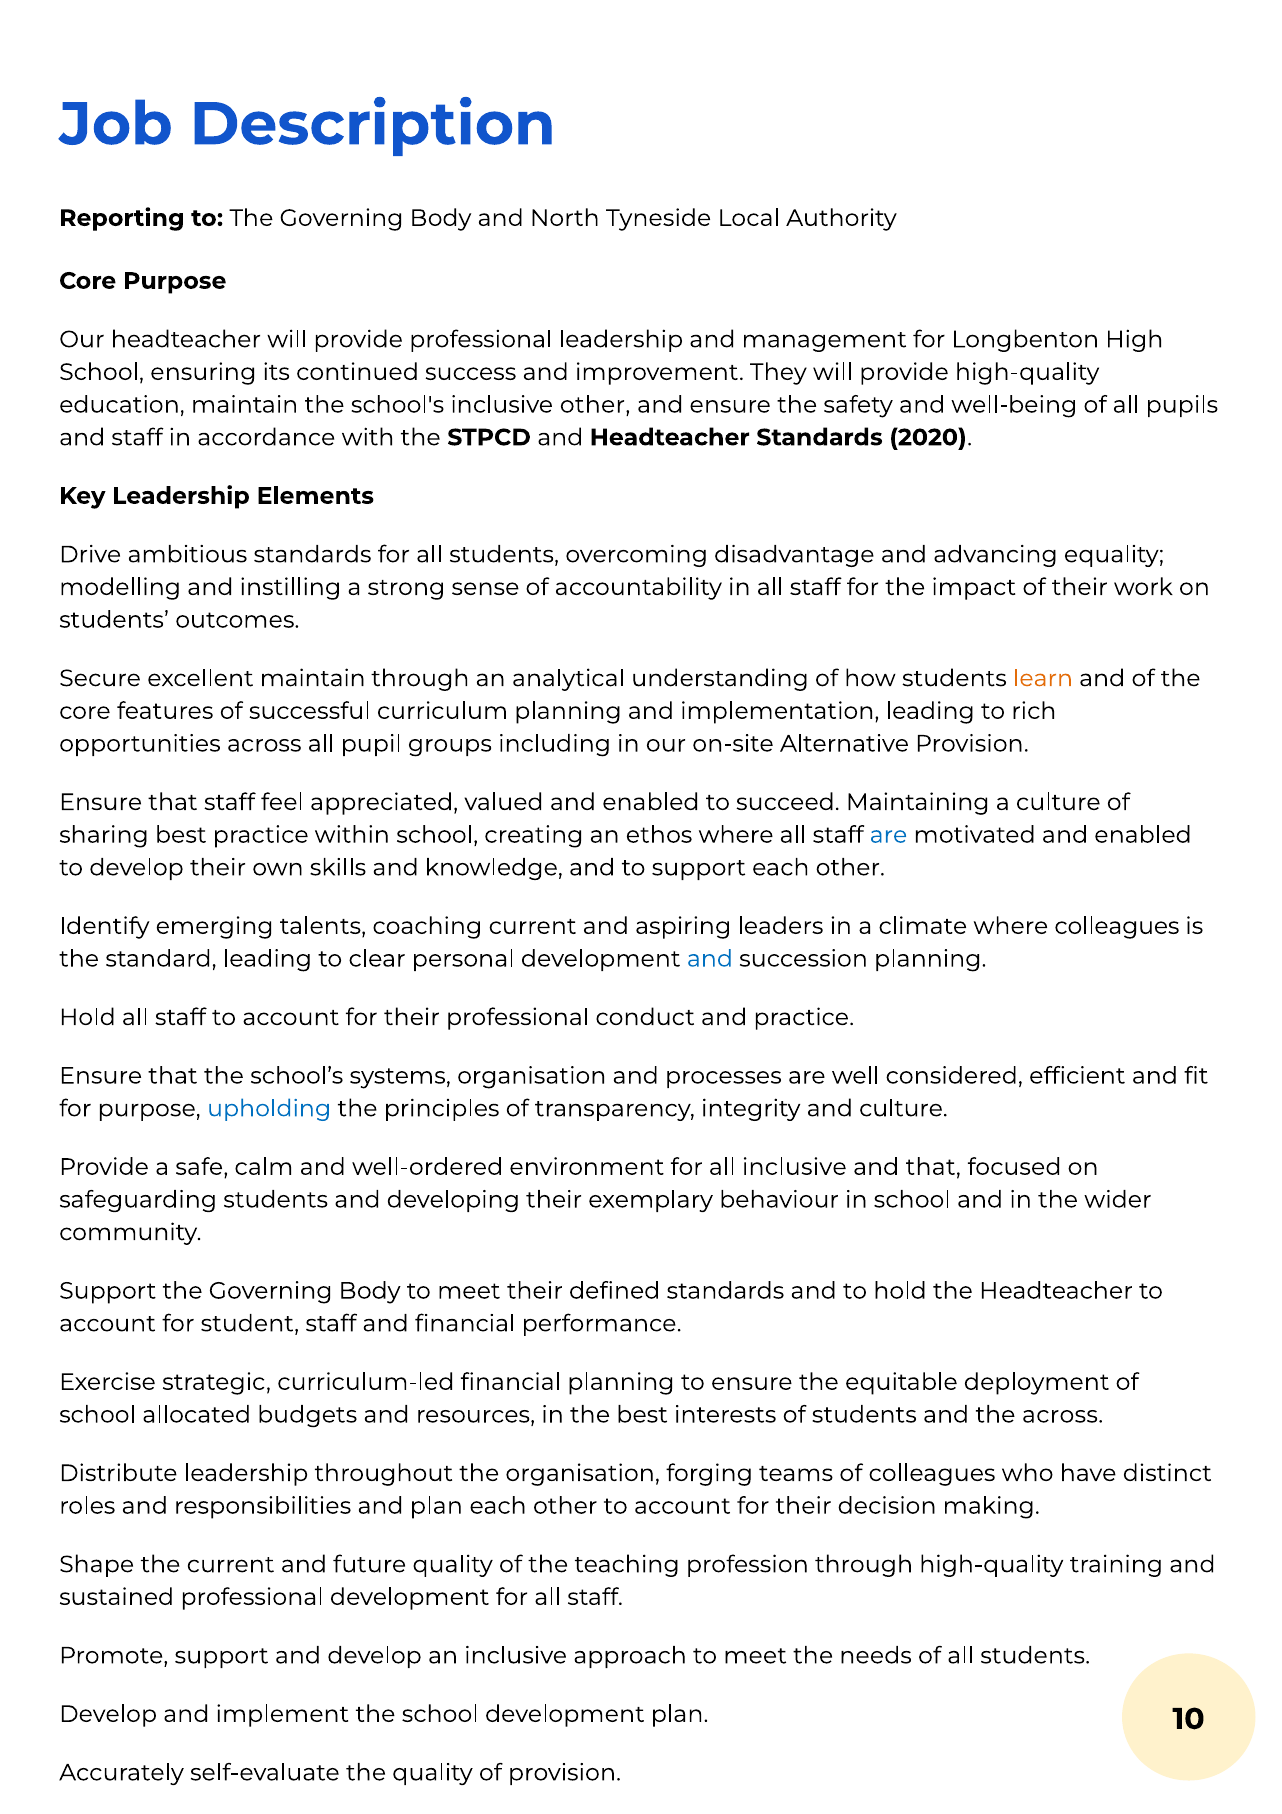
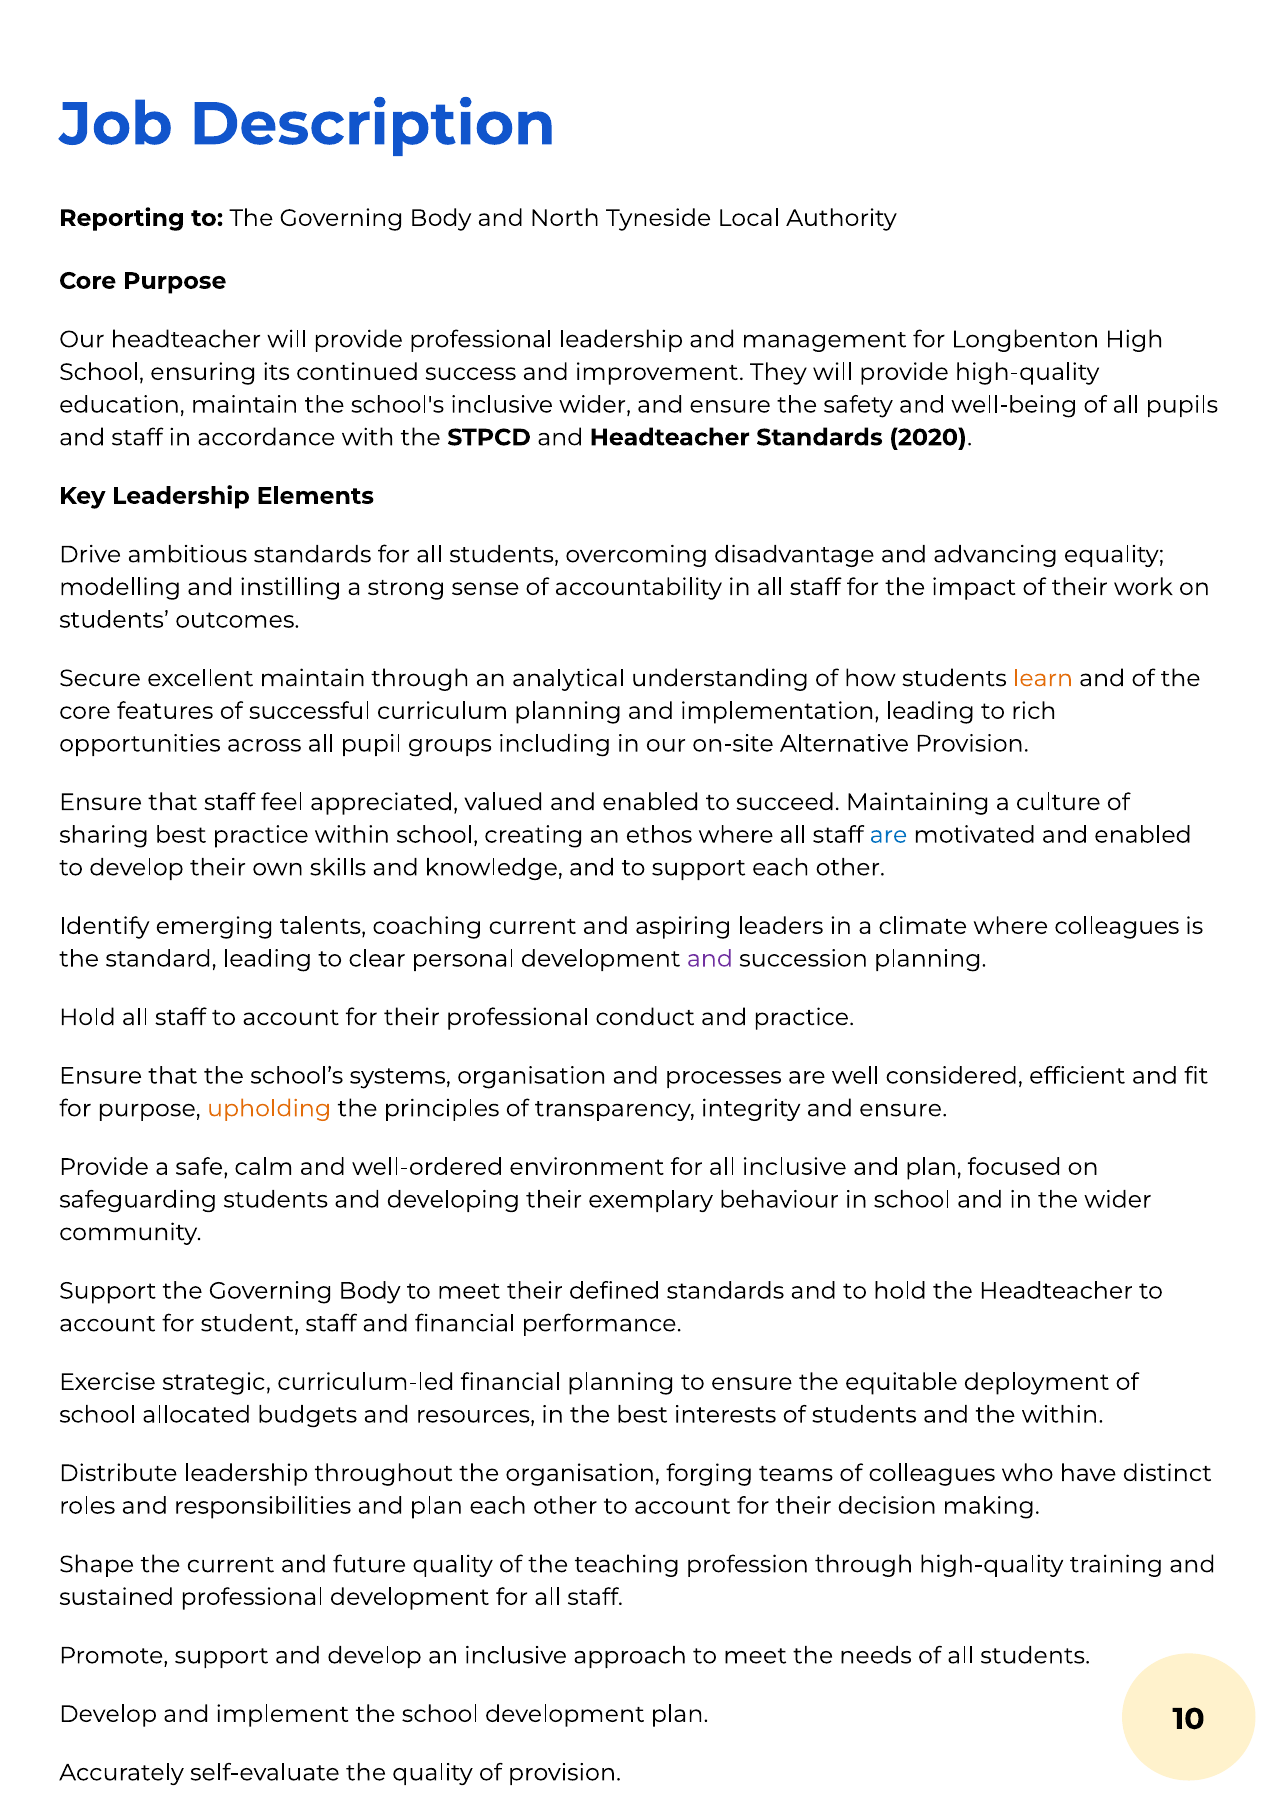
inclusive other: other -> wider (595, 405)
and colour: blue -> purple (710, 958)
upholding colour: blue -> orange (269, 1108)
integrity and culture: culture -> ensure (903, 1108)
that: that -> plan (933, 1166)
the across: across -> within (1063, 1414)
